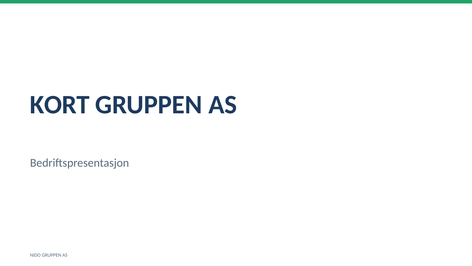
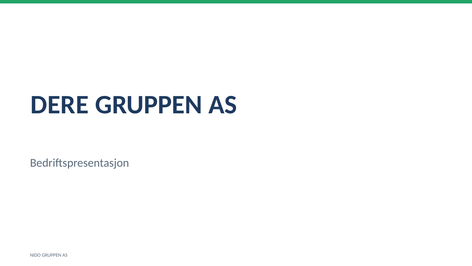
KORT: KORT -> DERE (60, 105)
